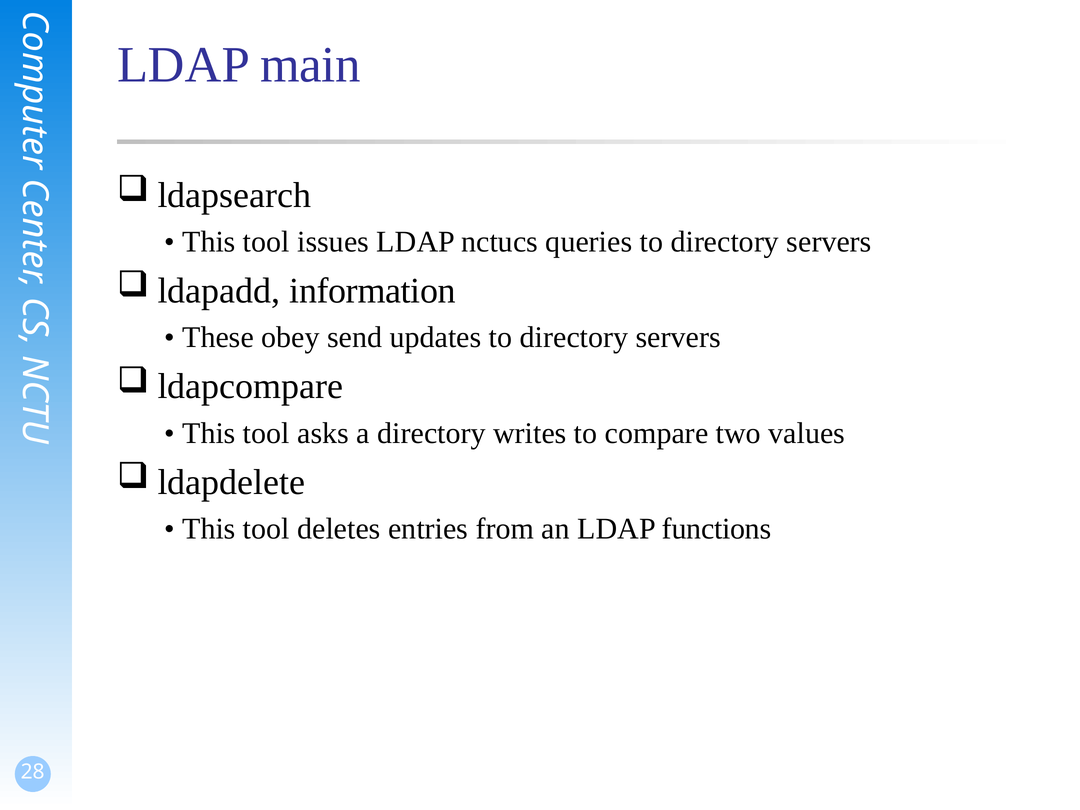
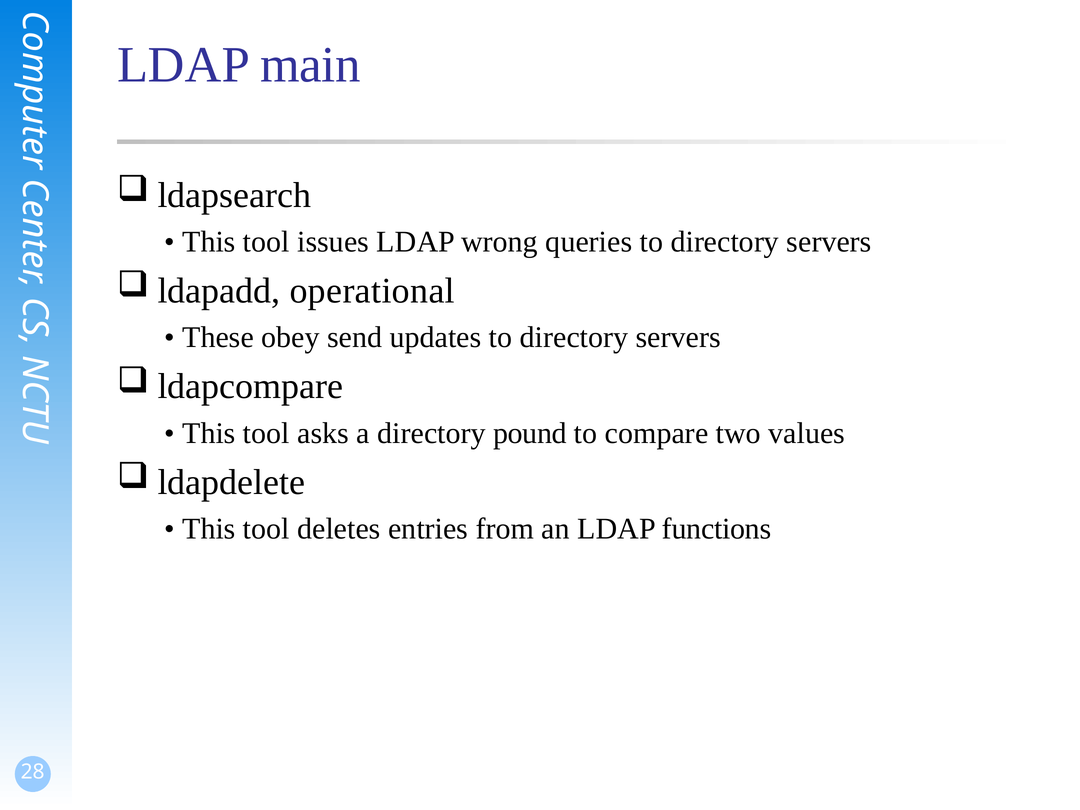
nctucs: nctucs -> wrong (500, 242)
information: information -> operational (372, 291)
writes: writes -> pound (530, 433)
